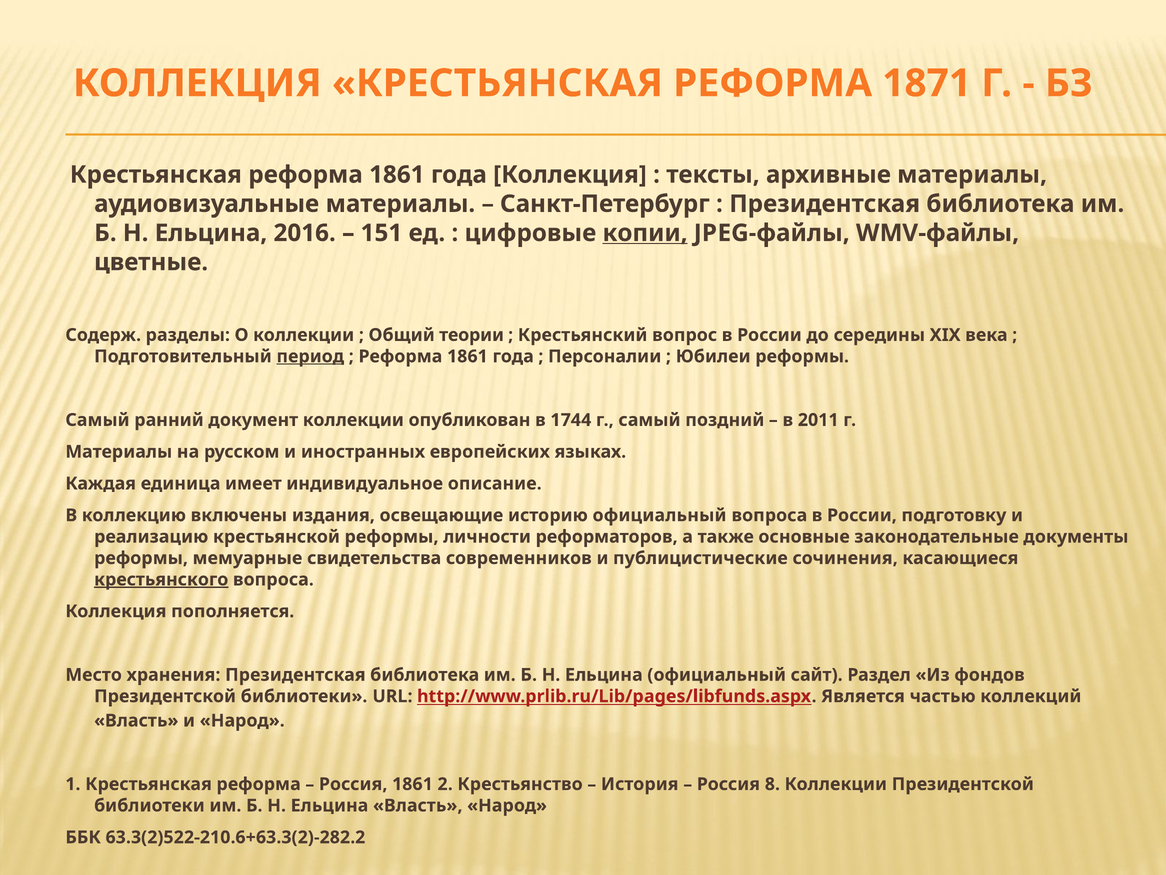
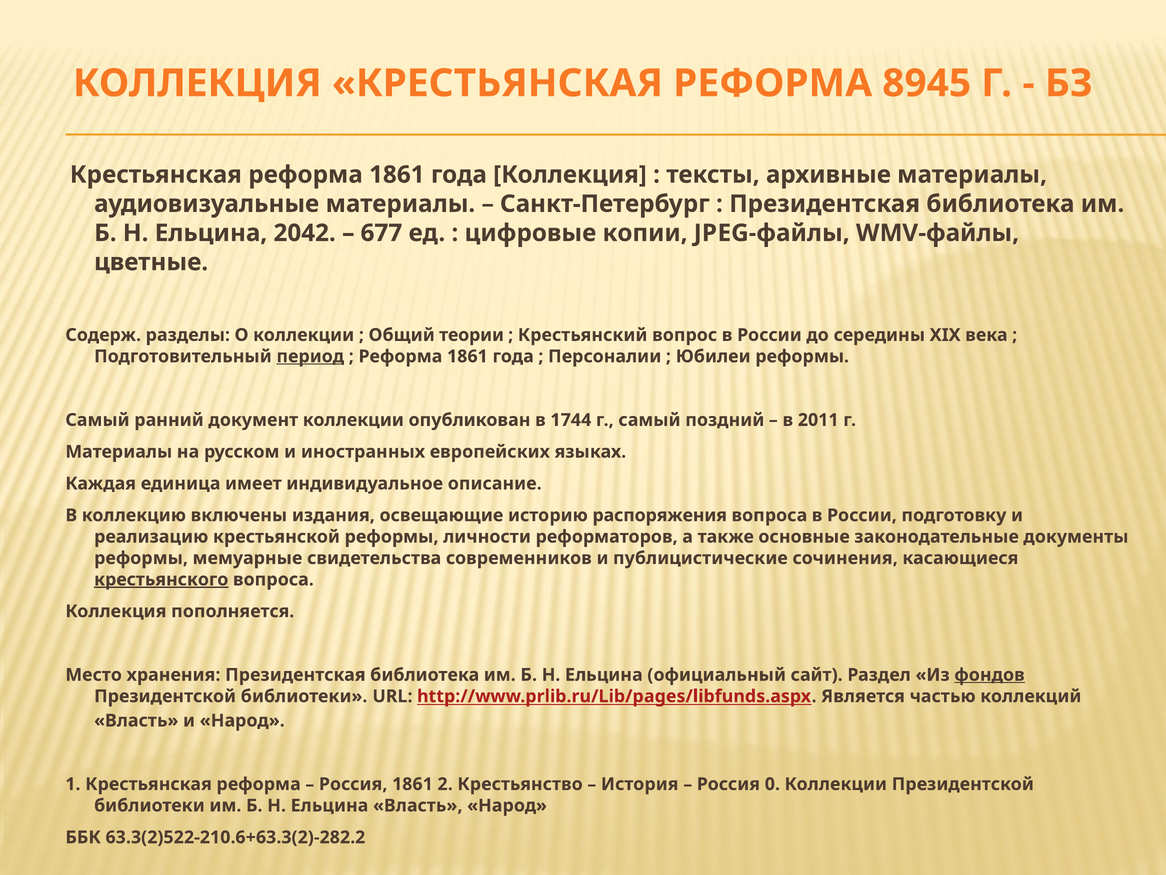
1871: 1871 -> 8945 (927, 83)
2016: 2016 -> 2042 (305, 233)
151: 151 -> 677 (381, 233)
копии underline: present -> none (645, 233)
историю официальный: официальный -> распоряжения (660, 515)
фондов underline: none -> present (990, 675)
8: 8 -> 0 (772, 784)
